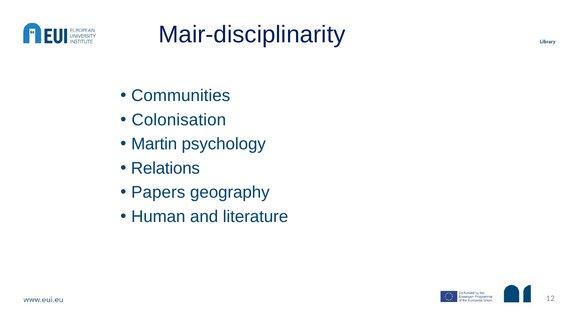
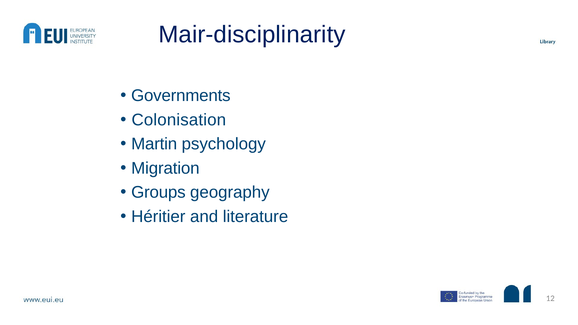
Communities: Communities -> Governments (181, 96)
Relations: Relations -> Migration (165, 168)
Papers: Papers -> Groups (158, 192)
Human: Human -> Héritier (158, 217)
